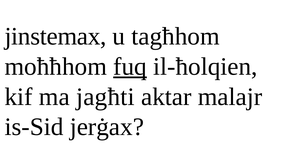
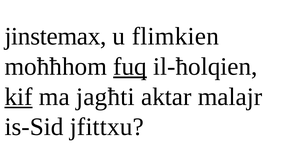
tagħhom: tagħhom -> flimkien (175, 36)
kif underline: none -> present (19, 97)
jerġax: jerġax -> jfittxu (107, 127)
